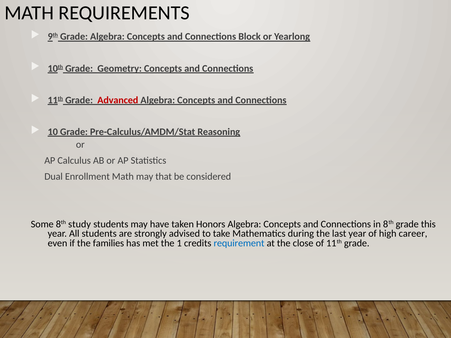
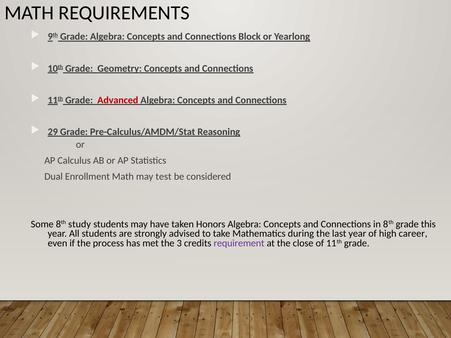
10: 10 -> 29 (53, 132)
that: that -> test (164, 177)
families: families -> process (108, 243)
1: 1 -> 3 (179, 243)
requirement colour: blue -> purple (239, 243)
